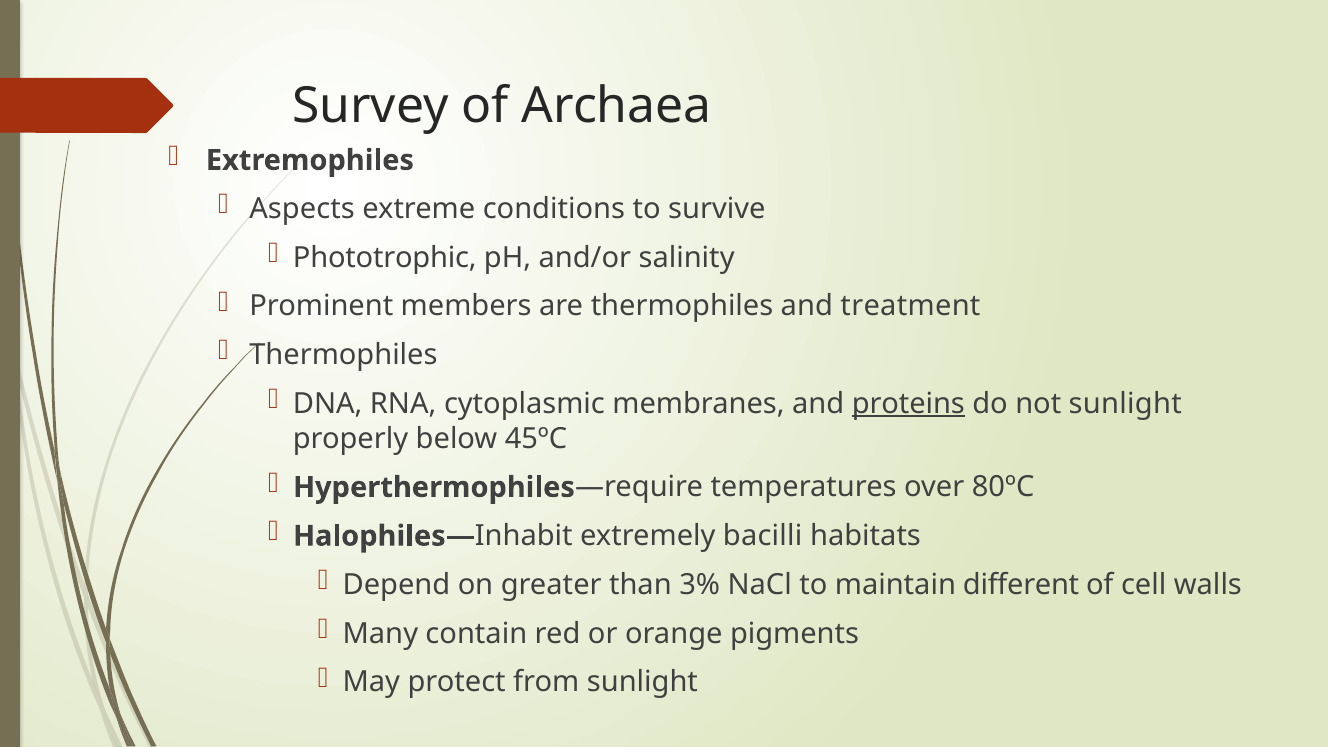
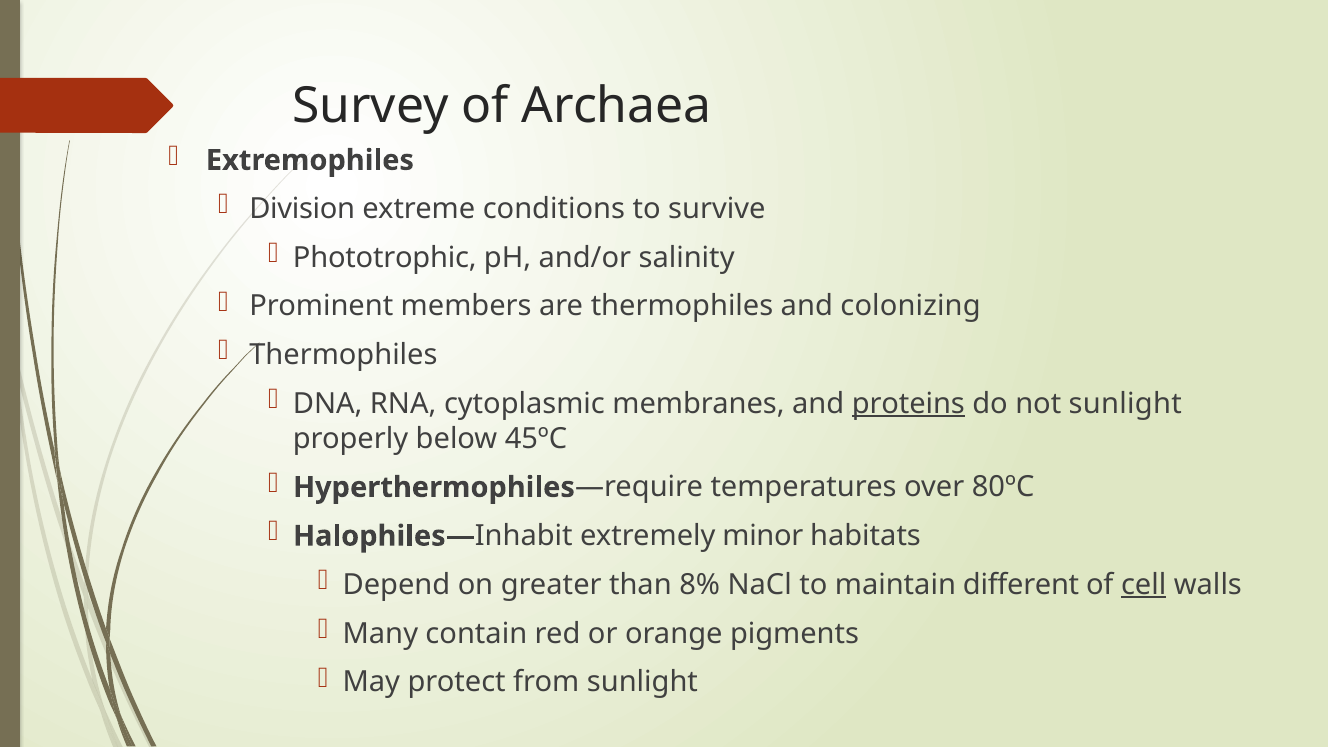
Aspects: Aspects -> Division (302, 209)
treatment: treatment -> colonizing (911, 306)
bacilli: bacilli -> minor (763, 536)
3%: 3% -> 8% (700, 585)
cell underline: none -> present (1144, 585)
